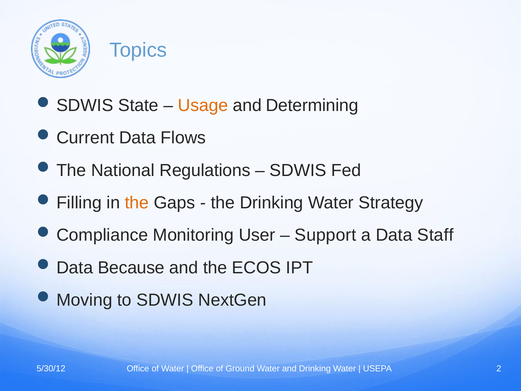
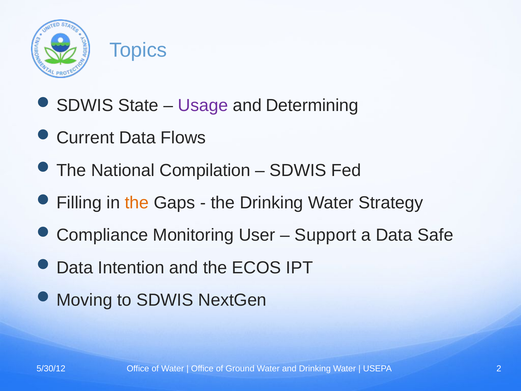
Usage colour: orange -> purple (203, 105)
Regulations: Regulations -> Compilation (205, 170)
Staff: Staff -> Safe (435, 235)
Because: Because -> Intention (131, 267)
